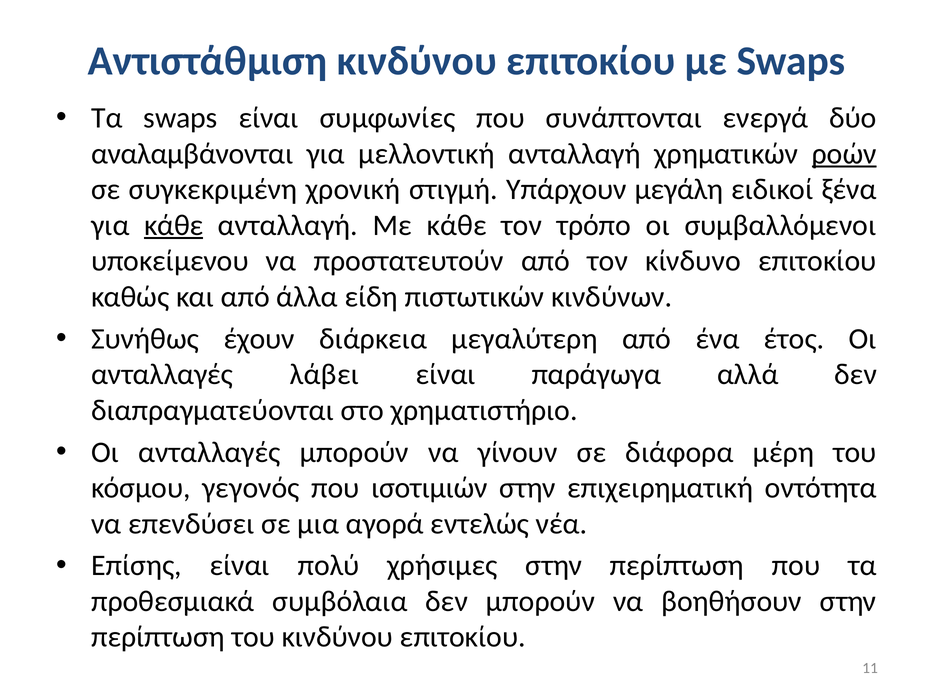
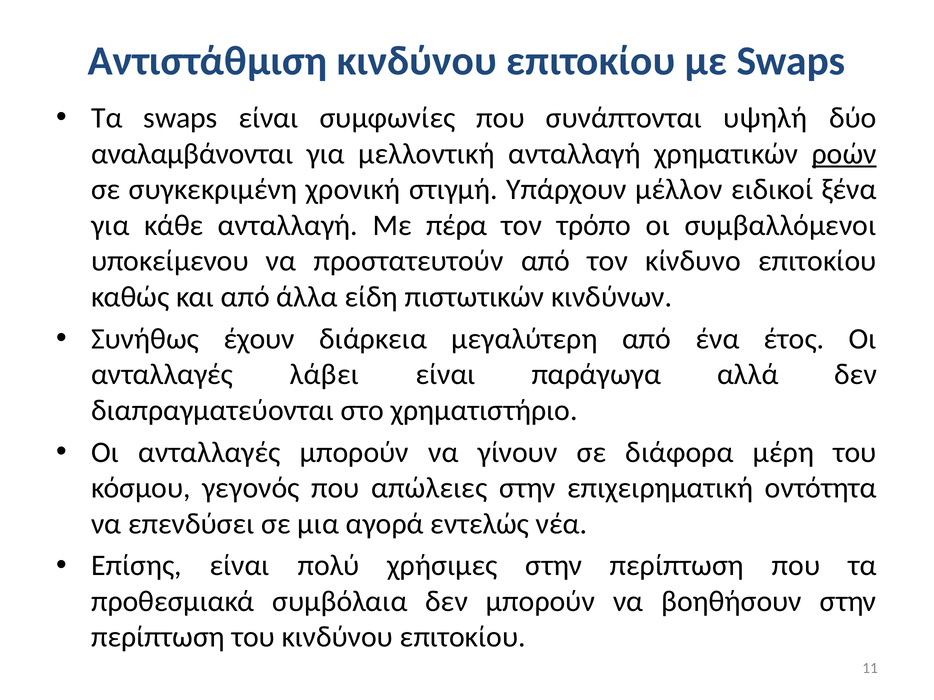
ενεργά: ενεργά -> υψηλή (765, 118)
μεγάλη: μεγάλη -> μέλλον (679, 190)
κάθε underline: present -> none (174, 225)
Με κάθε: κάθε -> πέρα (457, 225)
ισοτιμιών: ισοτιμιών -> απώλειες (429, 488)
